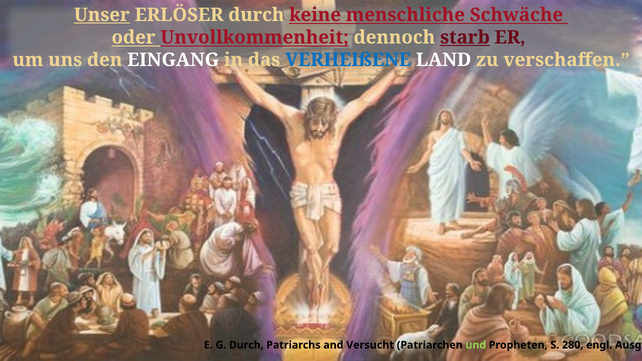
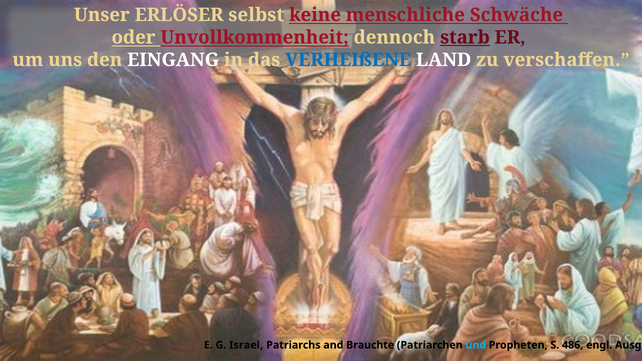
Unser underline: present -> none (102, 15)
ERLÖSER durch: durch -> selbst (256, 15)
G Durch: Durch -> Israel (246, 345)
Versucht: Versucht -> Brauchte (370, 345)
und colour: light green -> light blue (476, 345)
280: 280 -> 486 (573, 345)
